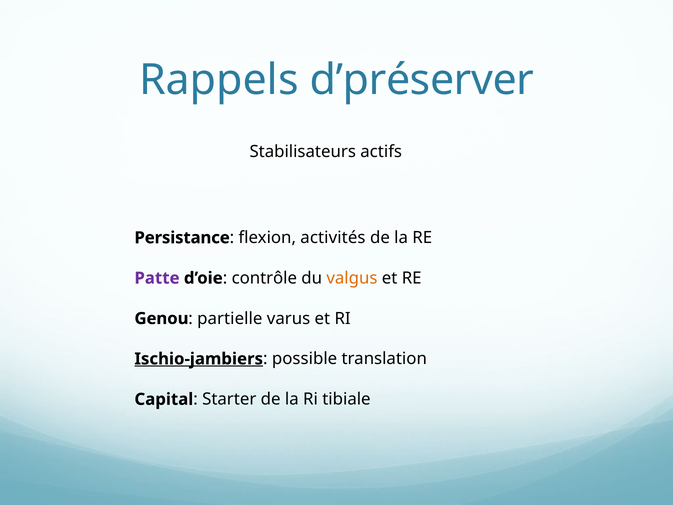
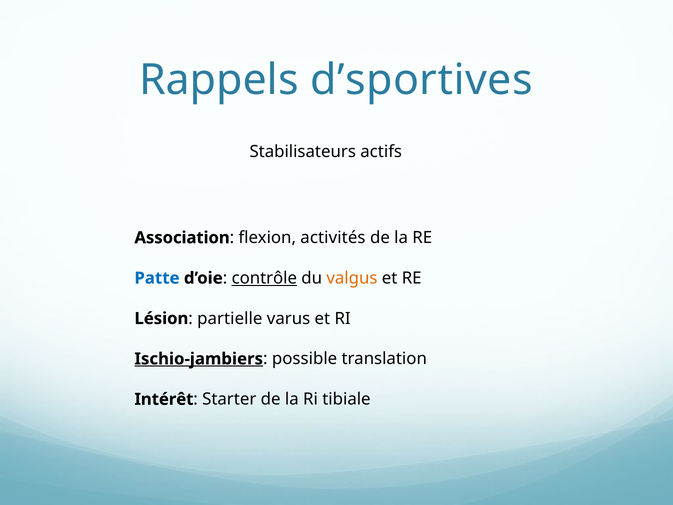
d’préserver: d’préserver -> d’sportives (422, 80)
Persistance: Persistance -> Association (182, 238)
Patte colour: purple -> blue (157, 278)
contrôle underline: none -> present (264, 278)
Genou: Genou -> Lésion (161, 318)
Capital: Capital -> Intérêt (164, 399)
